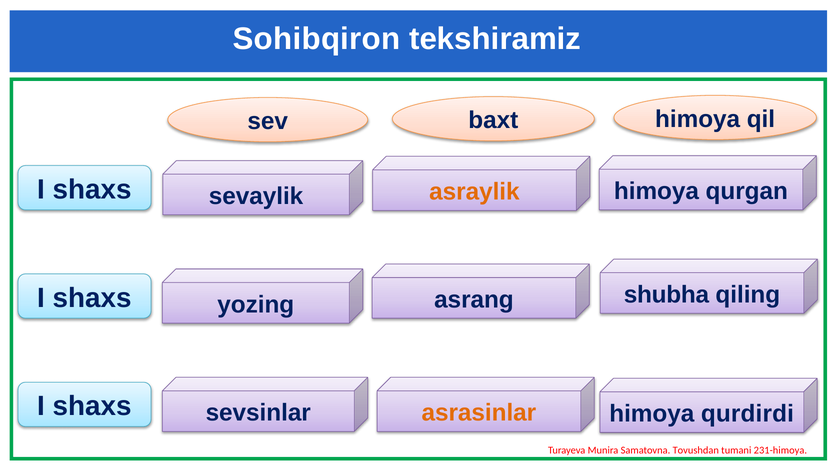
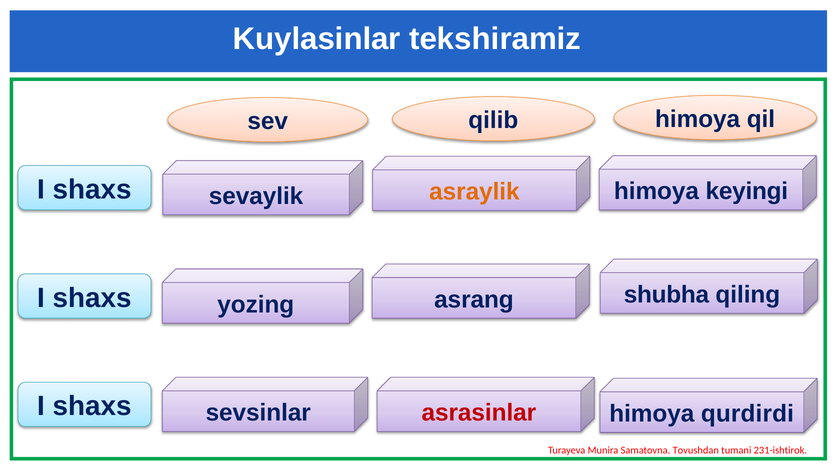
Sohibqiron: Sohibqiron -> Kuylasinlar (317, 39)
baxt: baxt -> qilib (493, 120)
qurgan: qurgan -> keyingi (747, 191)
asrasinlar colour: orange -> red (479, 413)
231-himoya: 231-himoya -> 231-ishtirok (780, 451)
